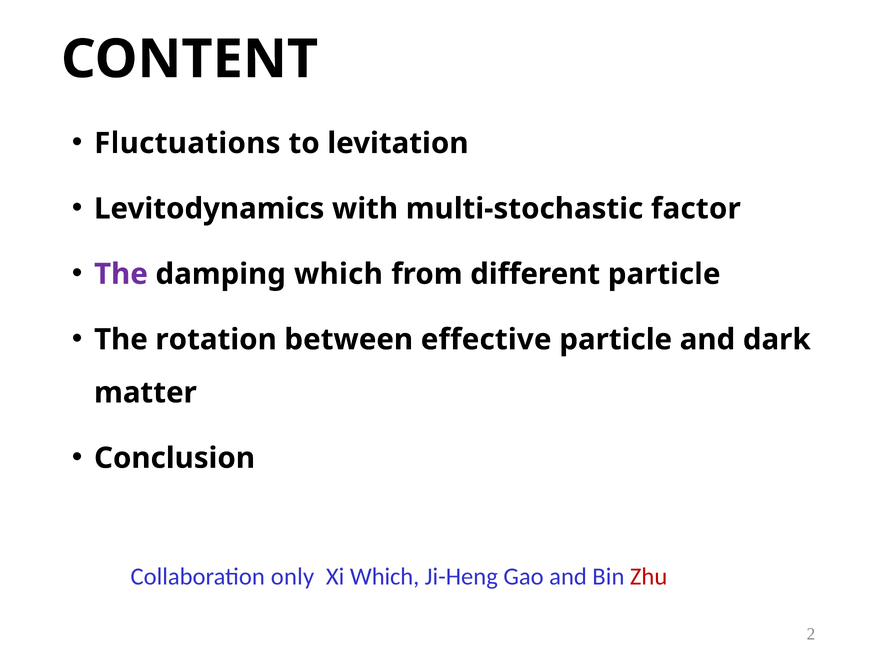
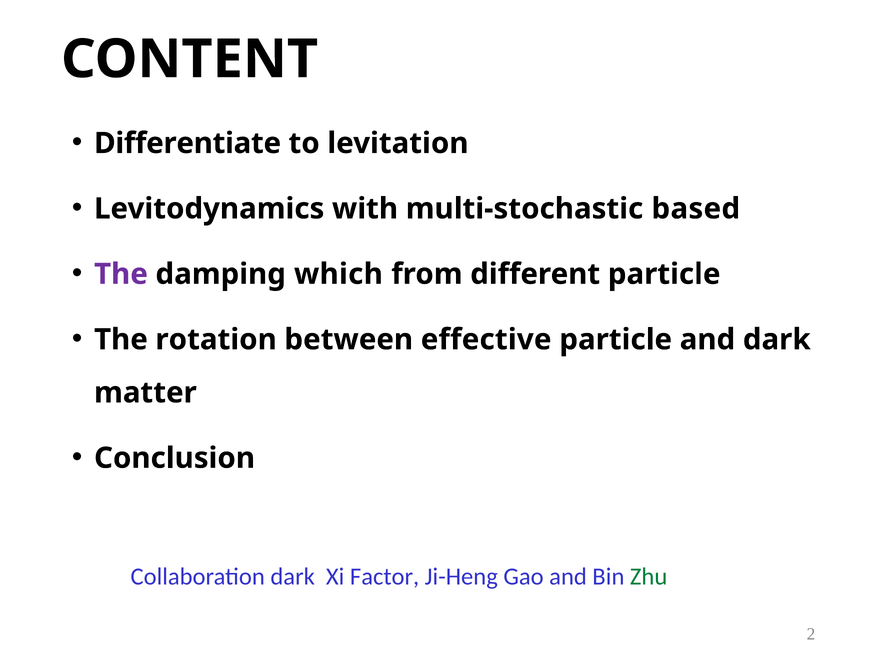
Fluctuations: Fluctuations -> Differentiate (188, 143)
factor: factor -> based (696, 209)
Collaboration only: only -> dark (293, 577)
Xi Which: Which -> Factor (385, 577)
Zhu colour: red -> green (649, 577)
